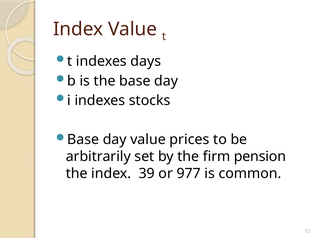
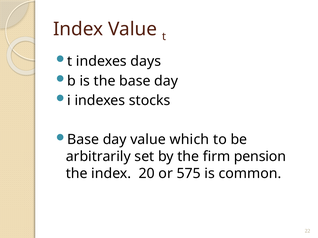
prices: prices -> which (189, 140)
39: 39 -> 20 (147, 174)
977: 977 -> 575 (189, 174)
